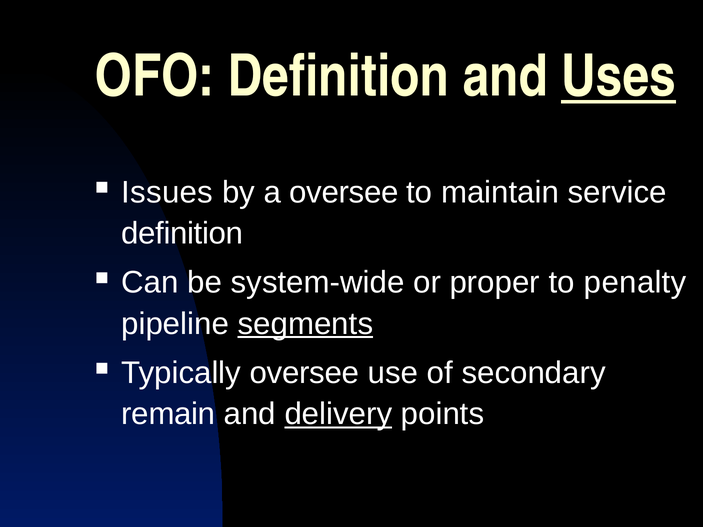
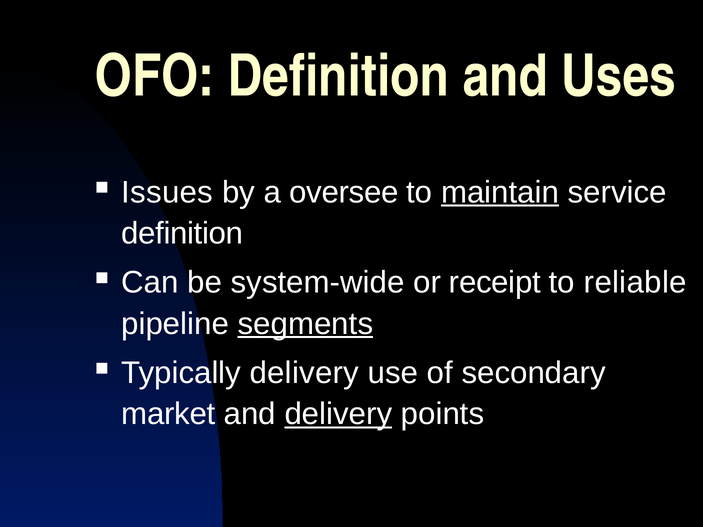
Uses underline: present -> none (619, 77)
maintain underline: none -> present (500, 192)
proper: proper -> receipt (495, 283)
penalty: penalty -> reliable (635, 283)
Typically oversee: oversee -> delivery (304, 373)
remain: remain -> market (168, 414)
